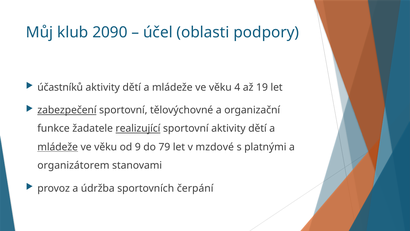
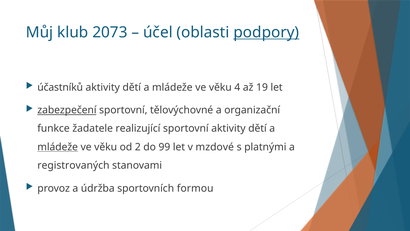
2090: 2090 -> 2073 (110, 32)
podpory underline: none -> present (266, 32)
realizující underline: present -> none (138, 128)
9: 9 -> 2 (138, 147)
79: 79 -> 99 (164, 147)
organizátorem: organizátorem -> registrovaných (73, 165)
čerpání: čerpání -> formou (195, 188)
